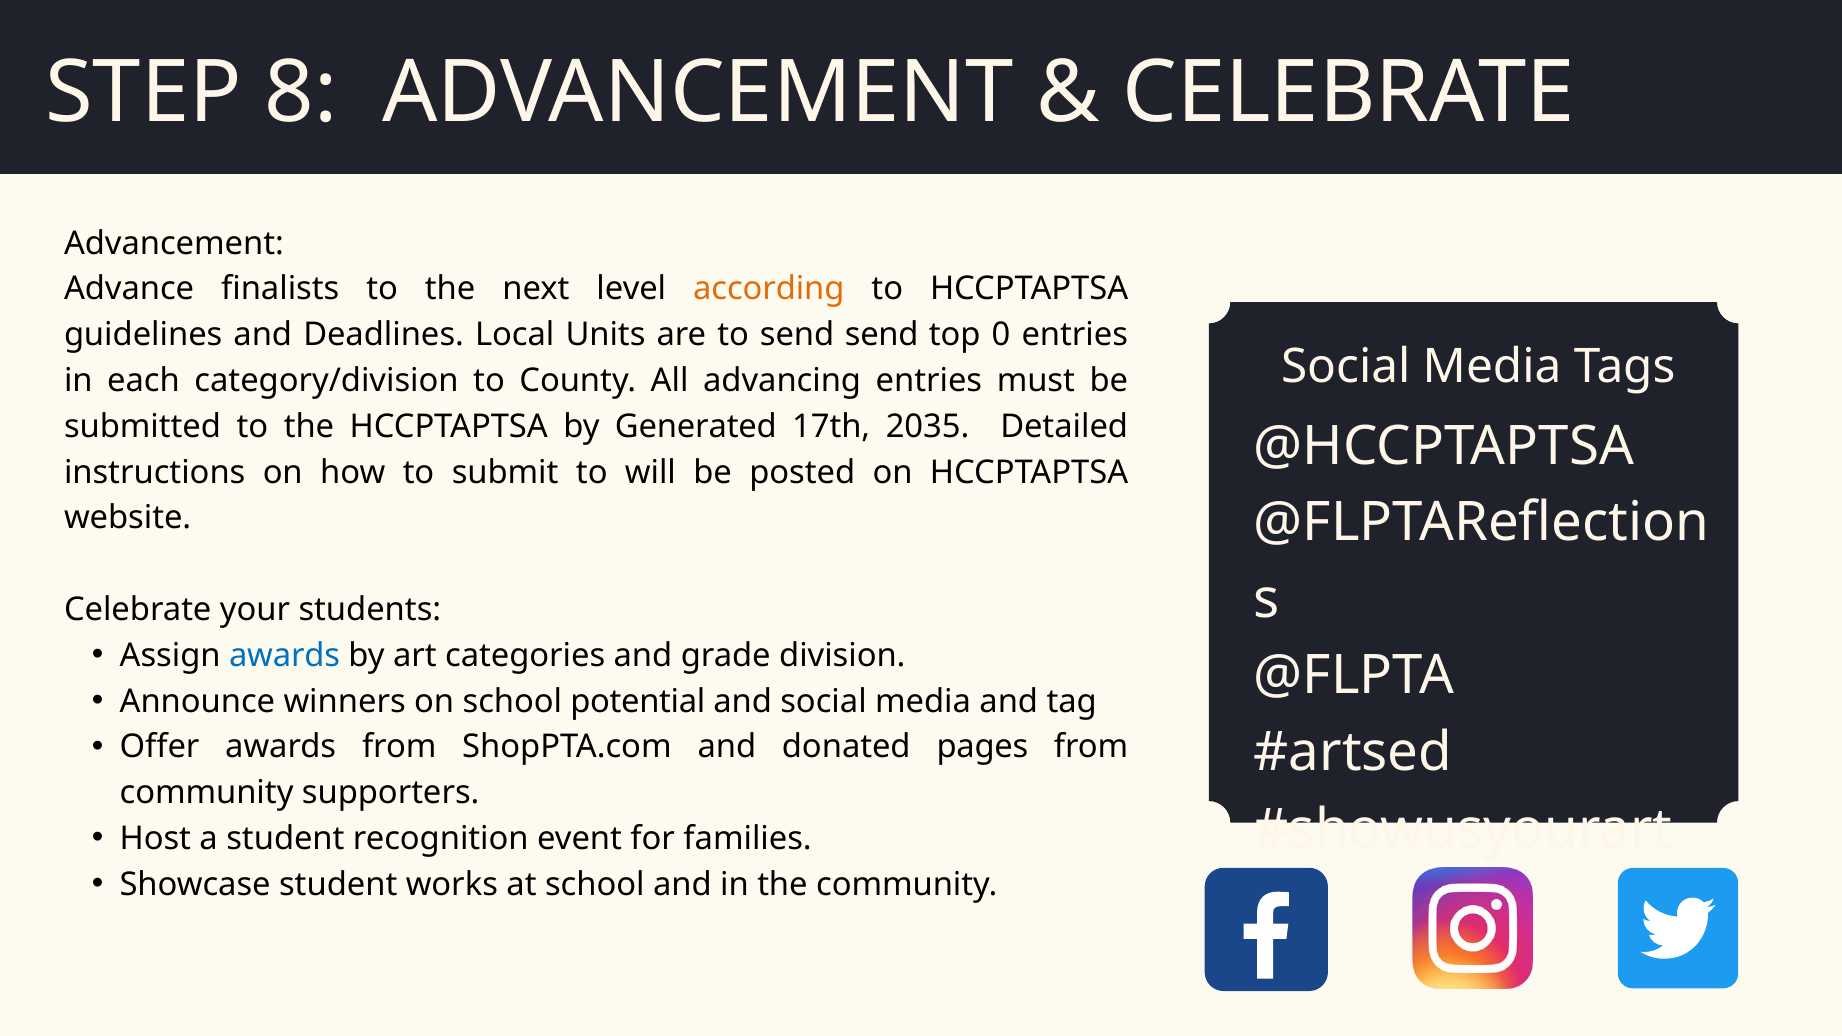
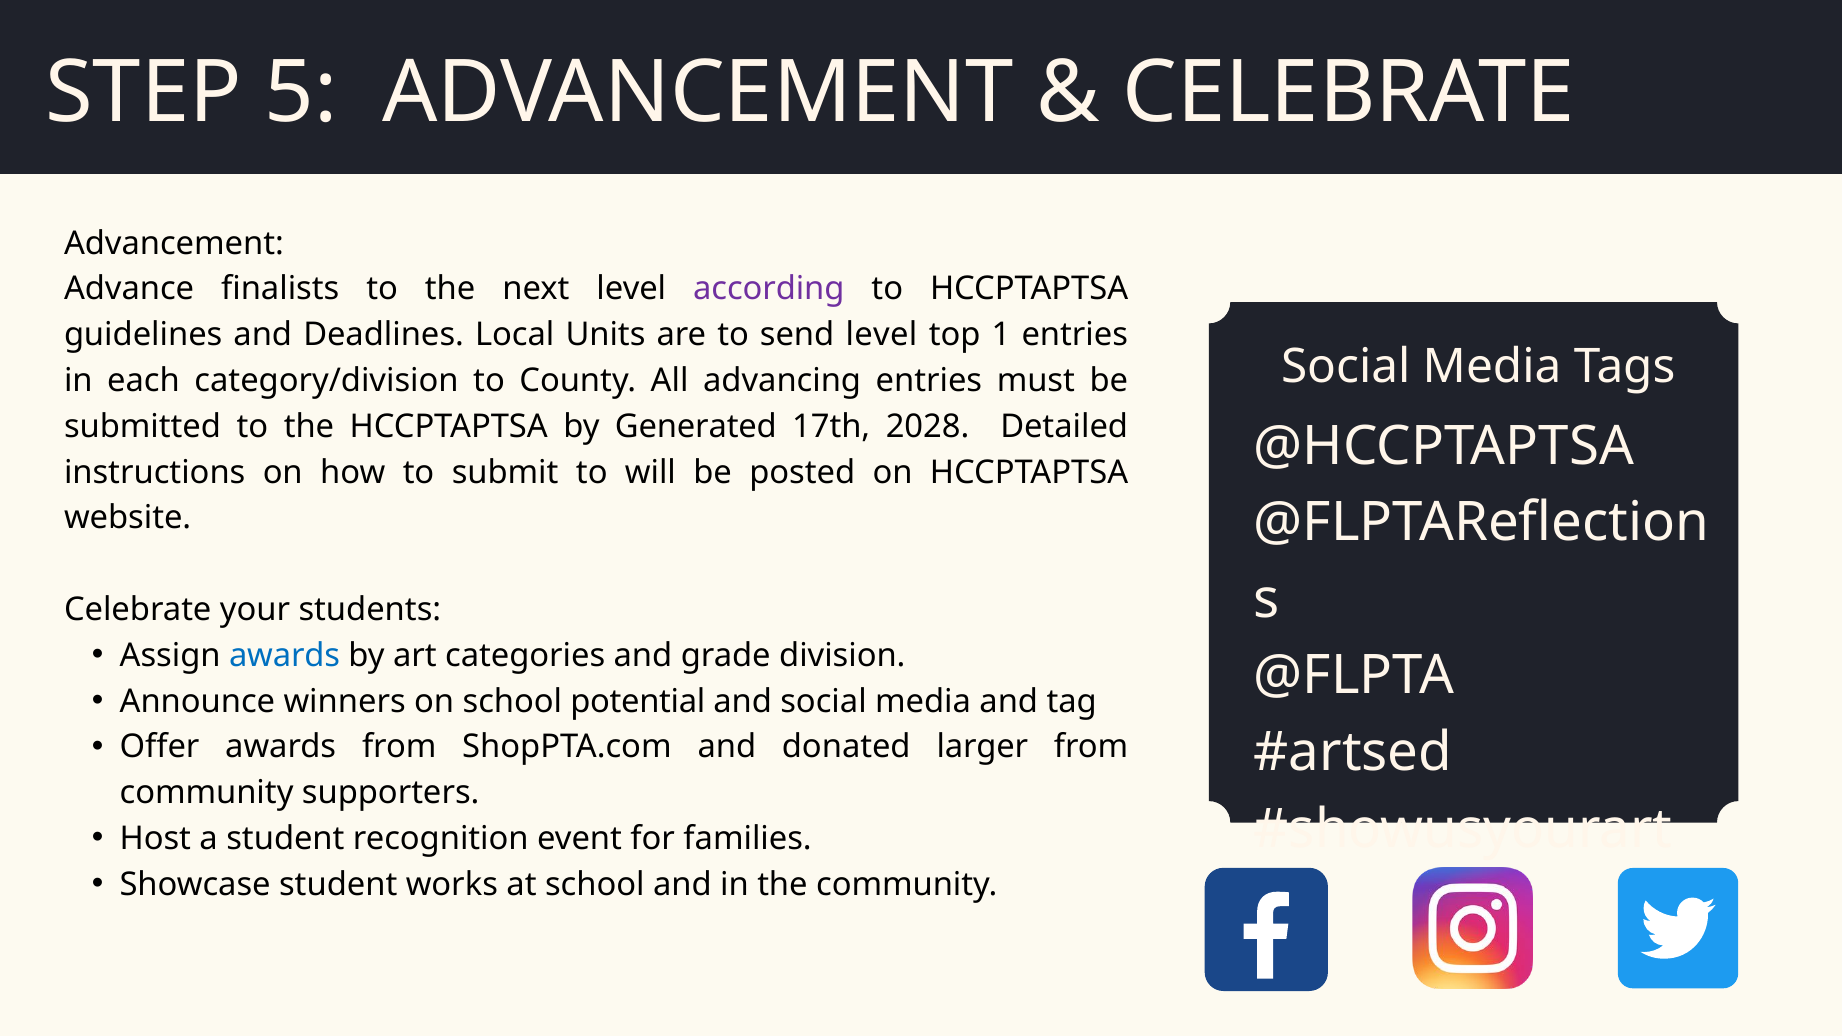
8: 8 -> 5 (301, 93)
according colour: orange -> purple (769, 289)
send send: send -> level (881, 335)
0: 0 -> 1 (1001, 335)
2035: 2035 -> 2028 (928, 427)
pages: pages -> larger (982, 747)
